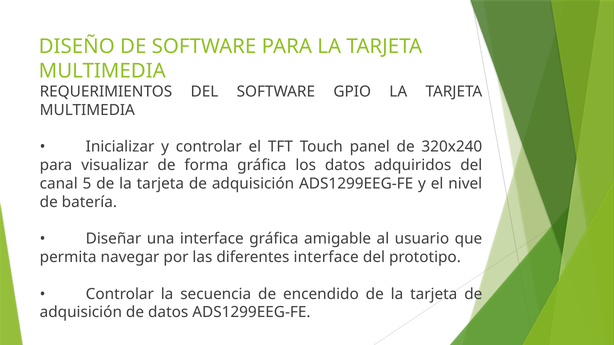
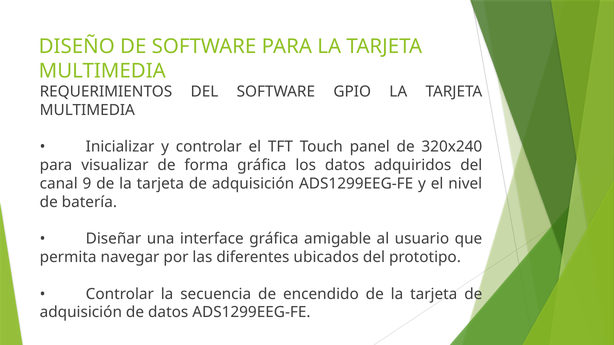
5: 5 -> 9 (87, 184)
diferentes interface: interface -> ubicados (326, 258)
